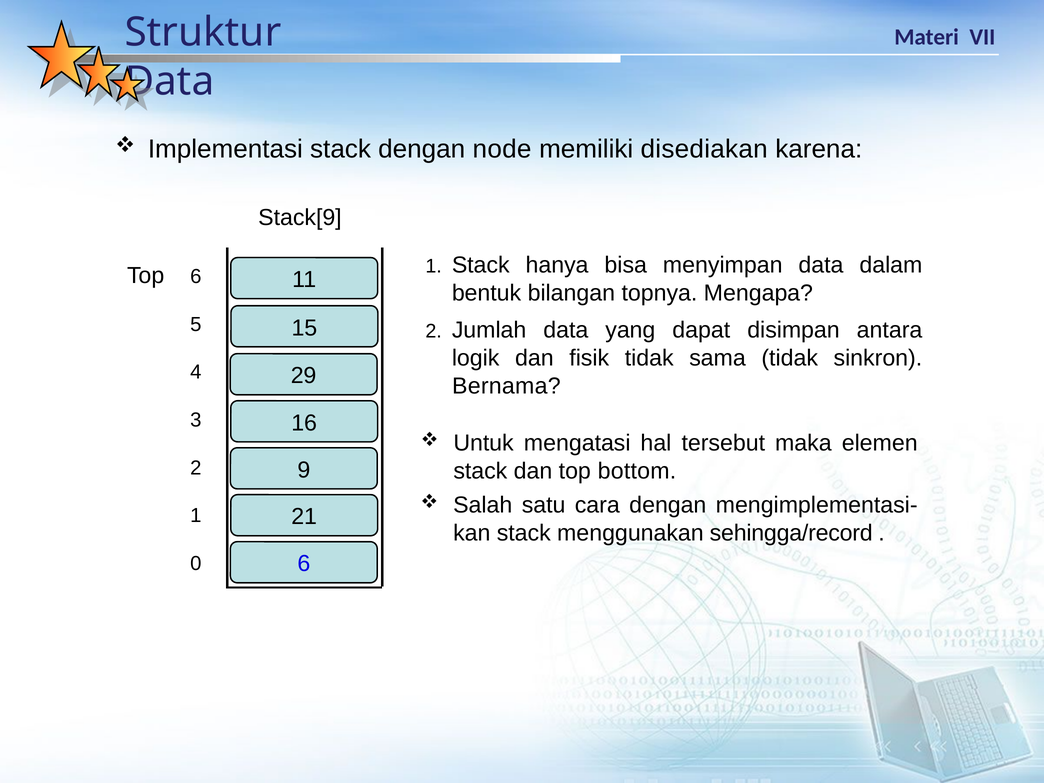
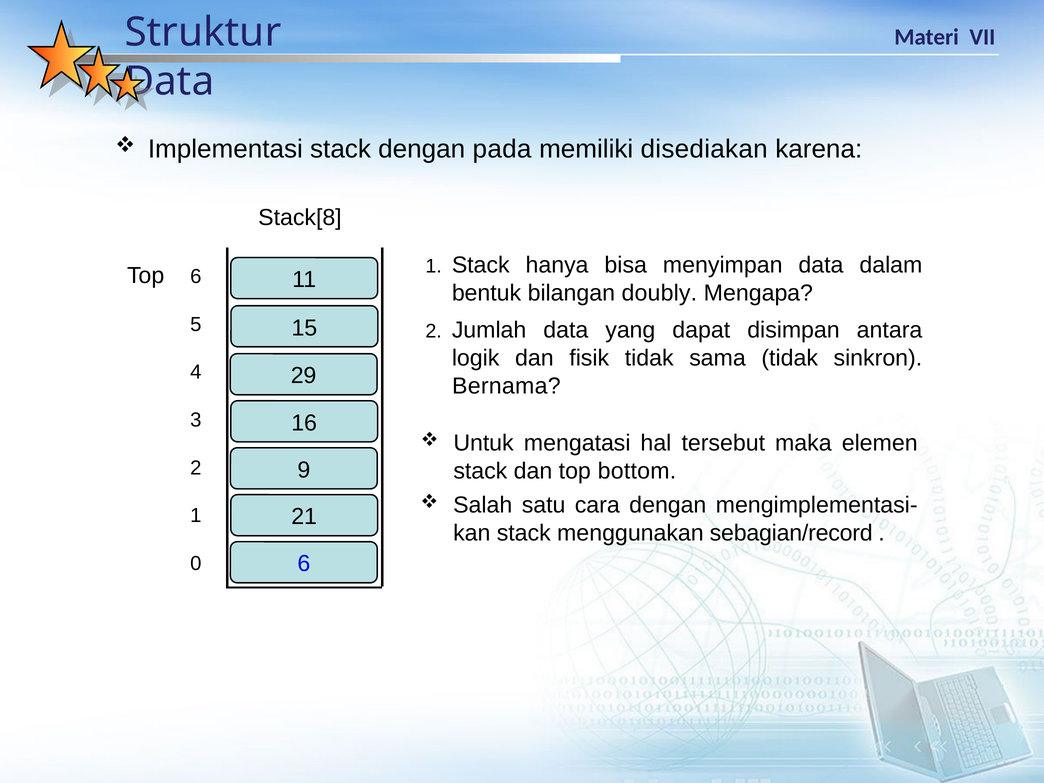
node: node -> pada (502, 149)
Stack[9: Stack[9 -> Stack[8 (300, 217)
topnya: topnya -> doubly (659, 293)
sehingga/record: sehingga/record -> sebagian/record (791, 533)
